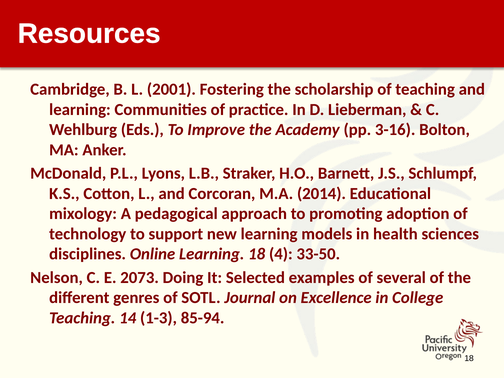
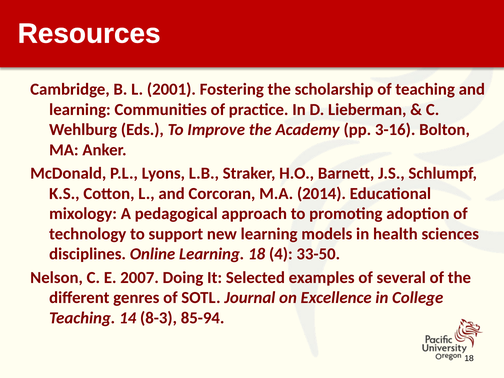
2073: 2073 -> 2007 (140, 278)
1-3: 1-3 -> 8-3 (158, 318)
